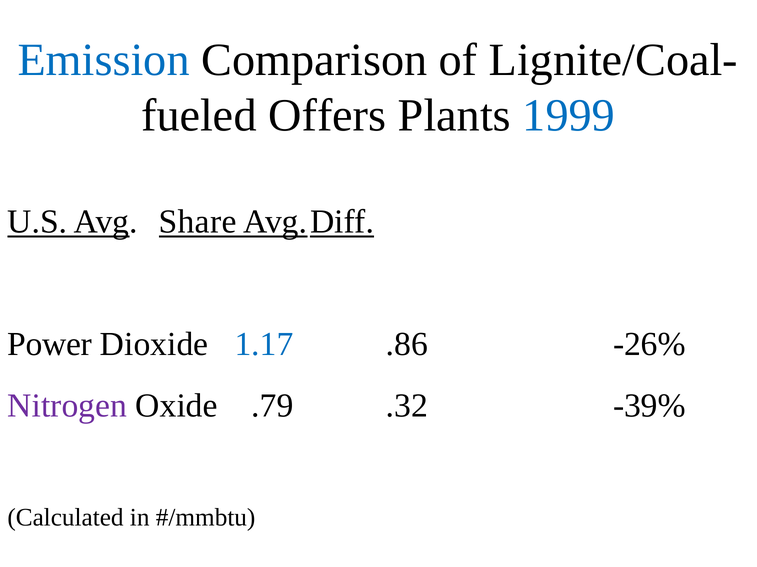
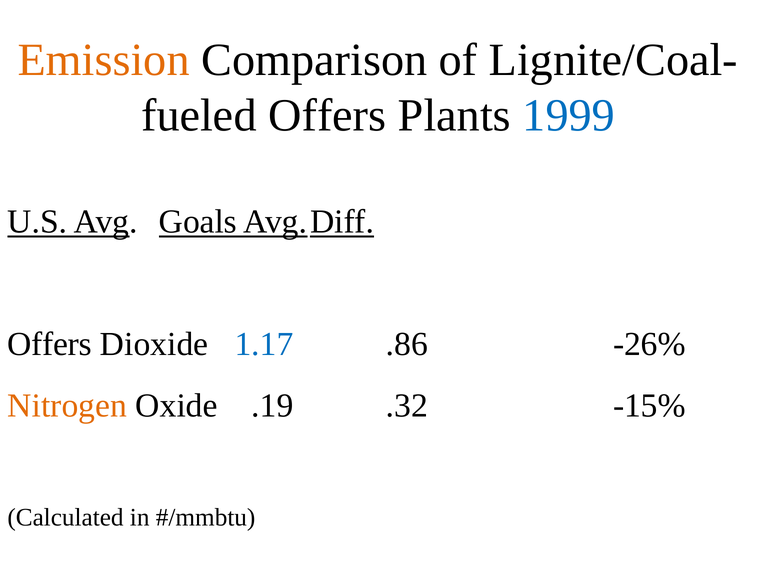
Emission colour: blue -> orange (104, 60)
Share: Share -> Goals (198, 222)
Power: Power -> Offers (50, 345)
Nitrogen colour: purple -> orange (67, 406)
.79: .79 -> .19 (272, 406)
-39%: -39% -> -15% (649, 406)
